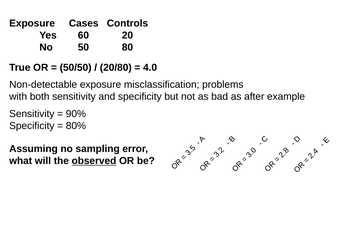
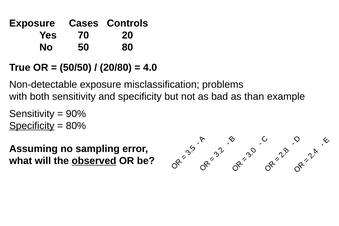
60: 60 -> 70 (83, 35)
after: after -> than (254, 97)
Specificity underline: none -> present (32, 126)
